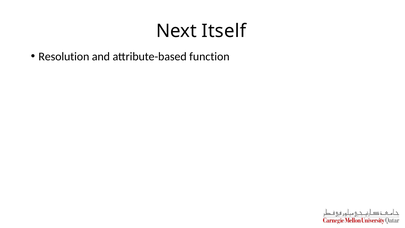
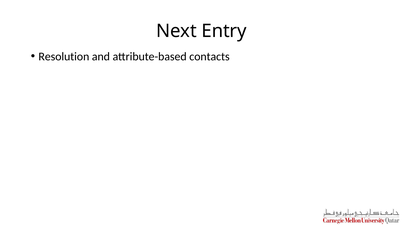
Itself: Itself -> Entry (224, 31)
function: function -> contacts (209, 56)
